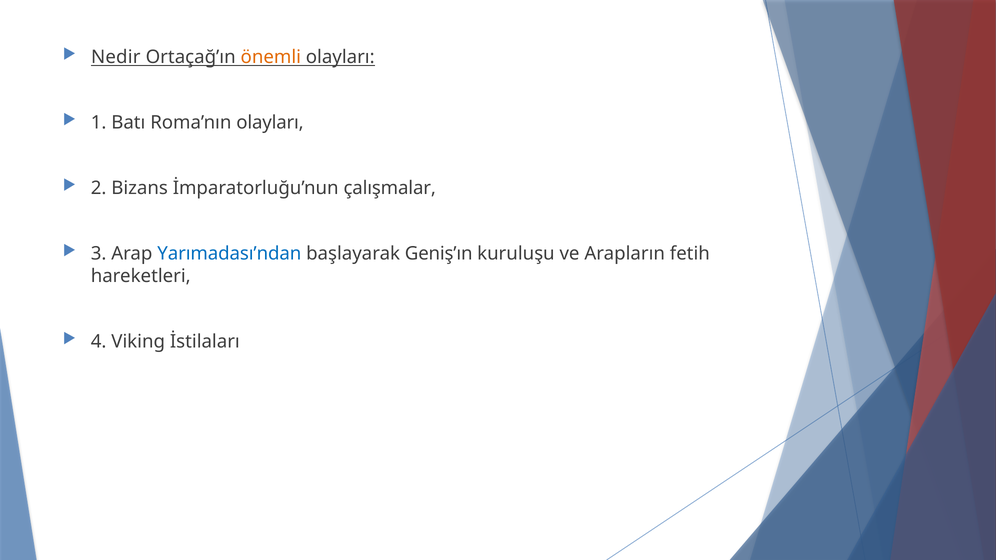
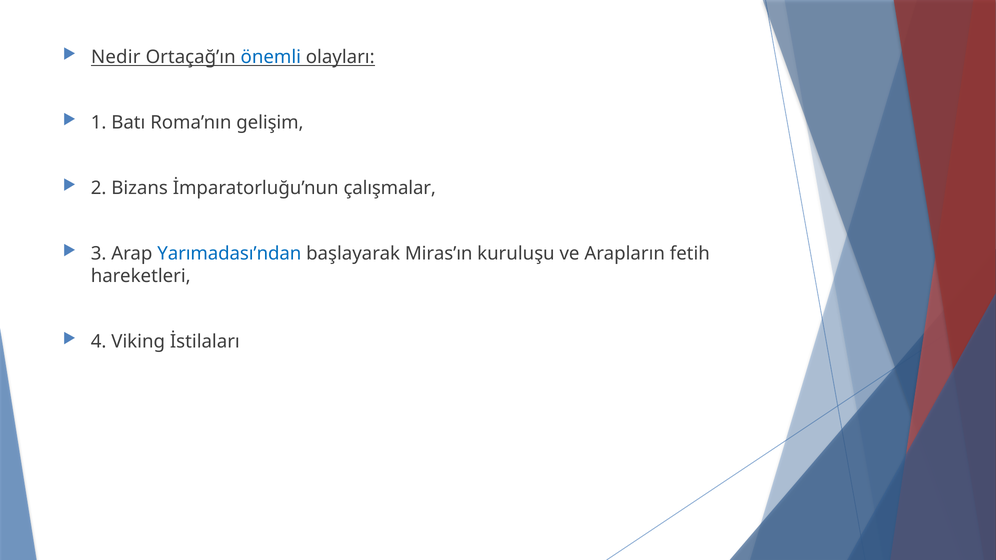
önemli colour: orange -> blue (271, 57)
Roma’nın olayları: olayları -> gelişim (270, 123)
Geniş’ın: Geniş’ın -> Miras’ın (439, 254)
